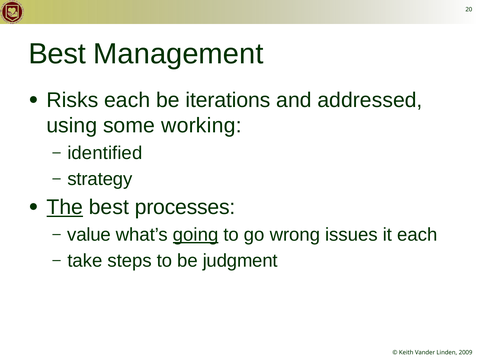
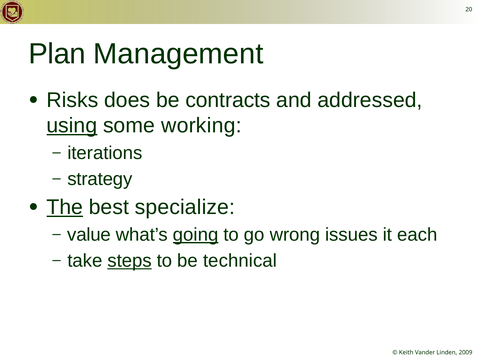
Best: Best -> Plan (57, 54)
Risks each: each -> does (127, 100)
iterations: iterations -> contracts (228, 100)
using underline: none -> present (72, 126)
identified: identified -> iterations (105, 153)
processes: processes -> specialize (185, 207)
steps underline: none -> present (130, 261)
judgment: judgment -> technical (240, 261)
